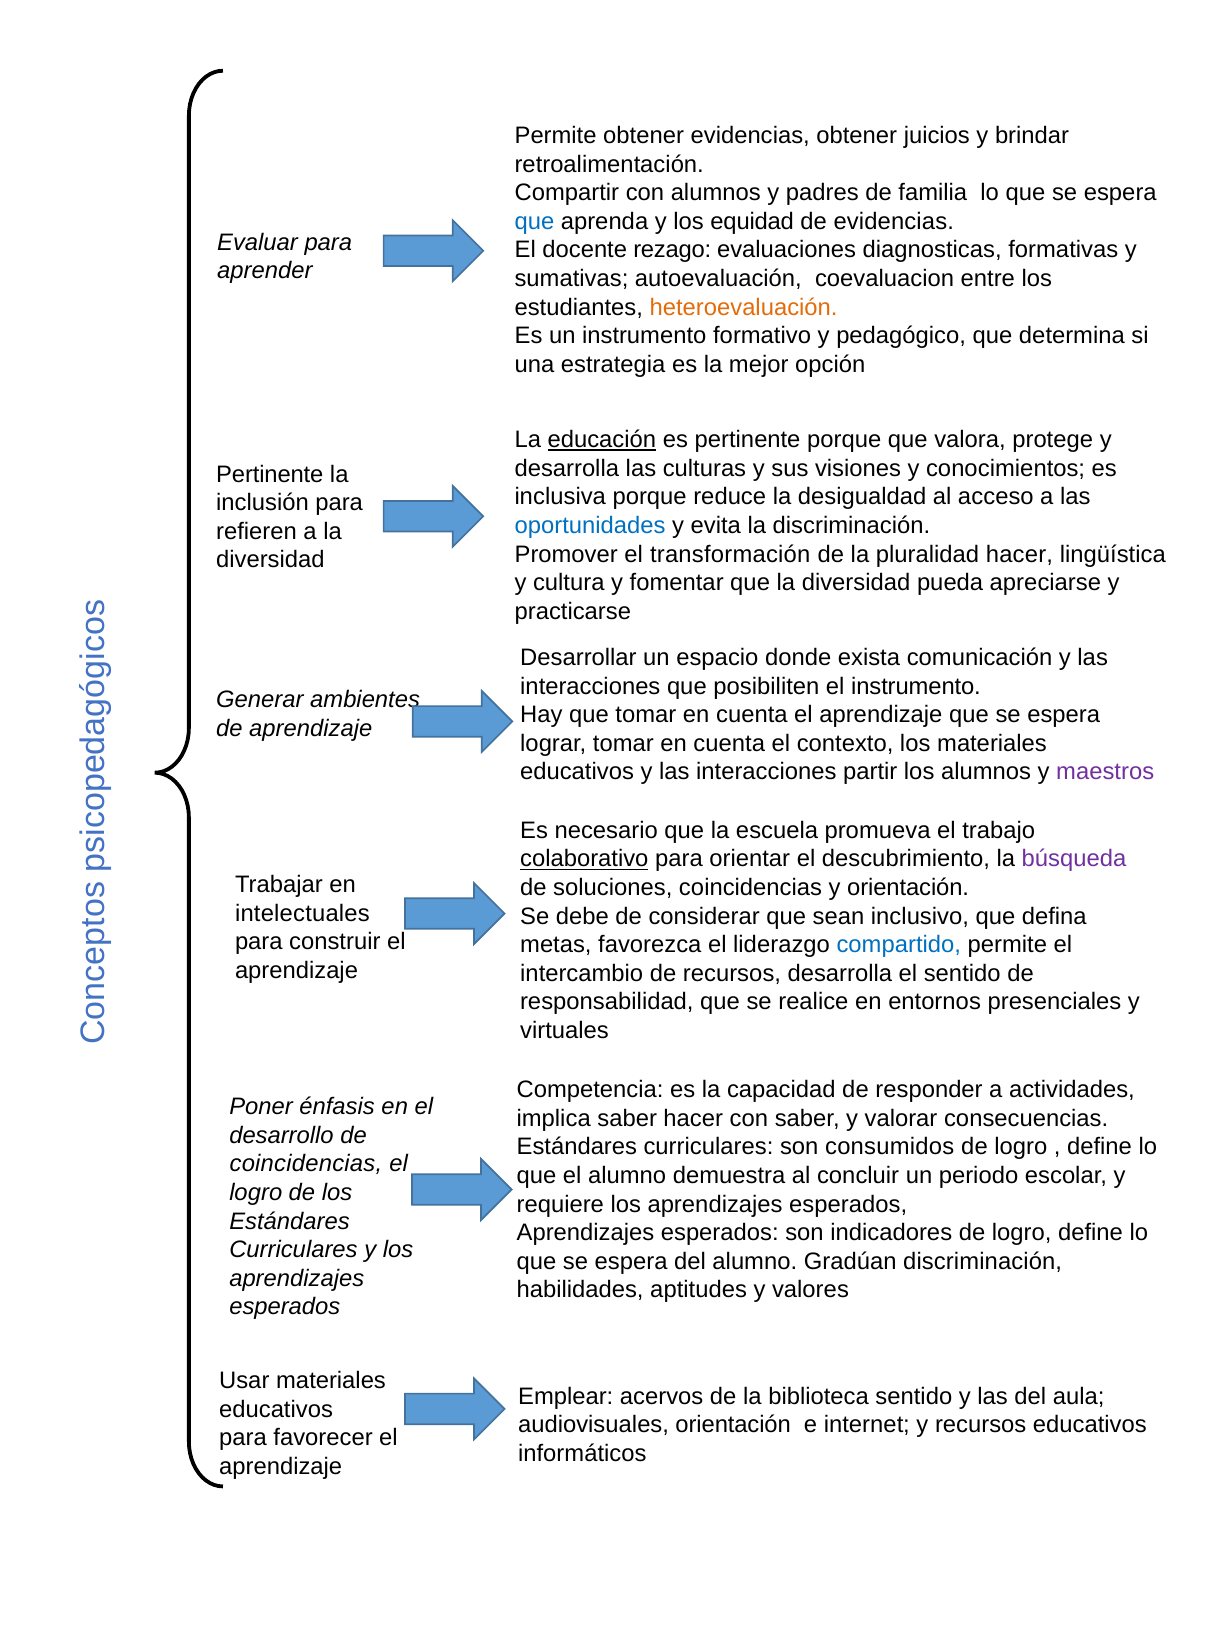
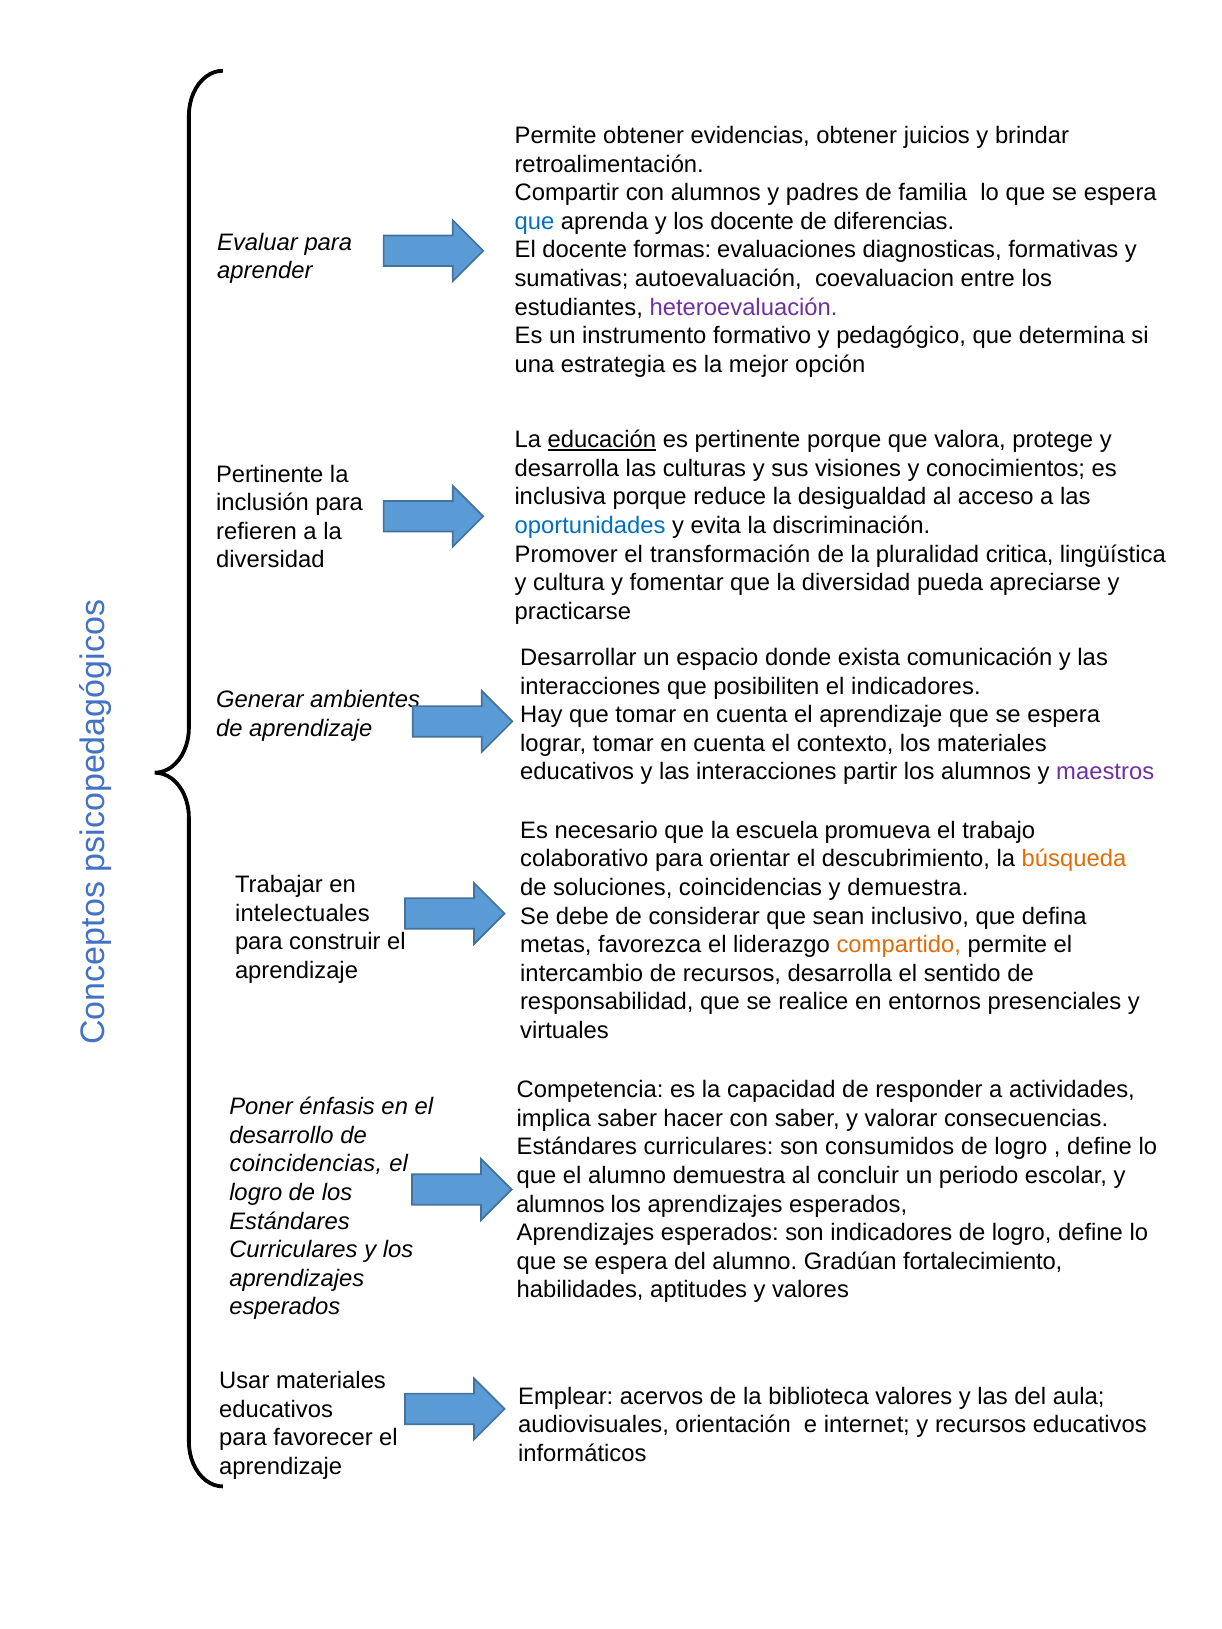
los equidad: equidad -> docente (752, 222)
de evidencias: evidencias -> diferencias (894, 222)
rezago: rezago -> formas (672, 250)
heteroevaluación colour: orange -> purple (744, 307)
pluralidad hacer: hacer -> critica (1020, 554)
el instrumento: instrumento -> indicadores (916, 686)
colaborativo underline: present -> none (584, 859)
búsqueda colour: purple -> orange (1074, 859)
y orientación: orientación -> demuestra (908, 888)
compartido colour: blue -> orange (899, 945)
requiere: requiere -> alumnos (560, 1204)
Gradúan discriminación: discriminación -> fortalecimiento (983, 1262)
biblioteca sentido: sentido -> valores (914, 1397)
